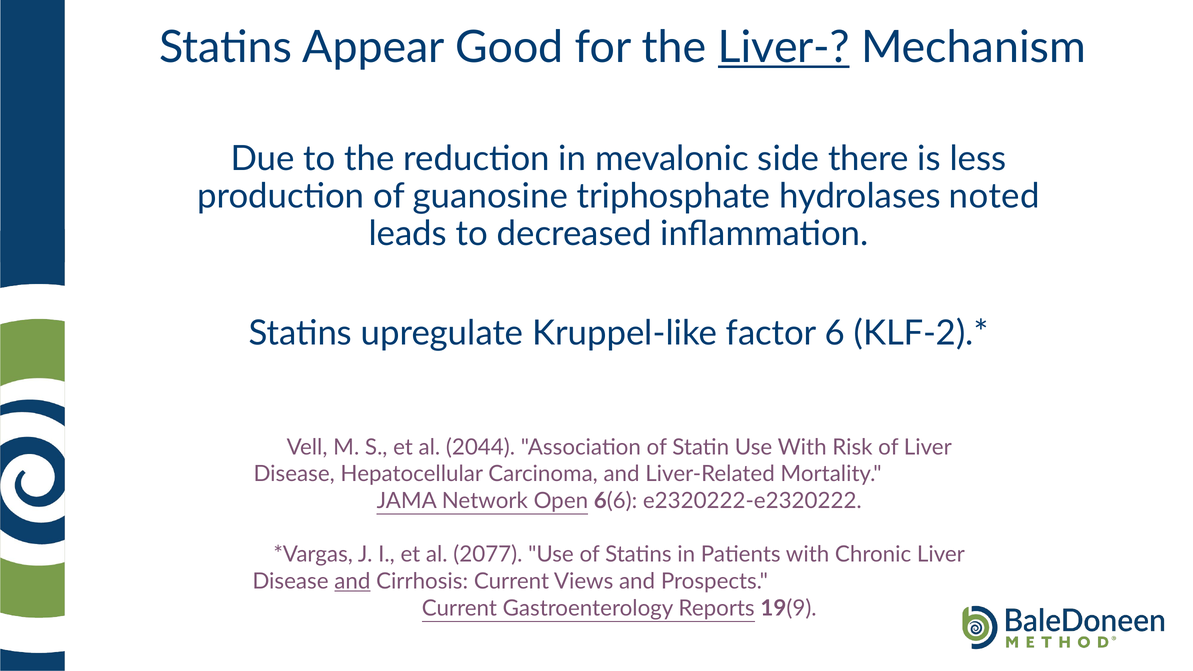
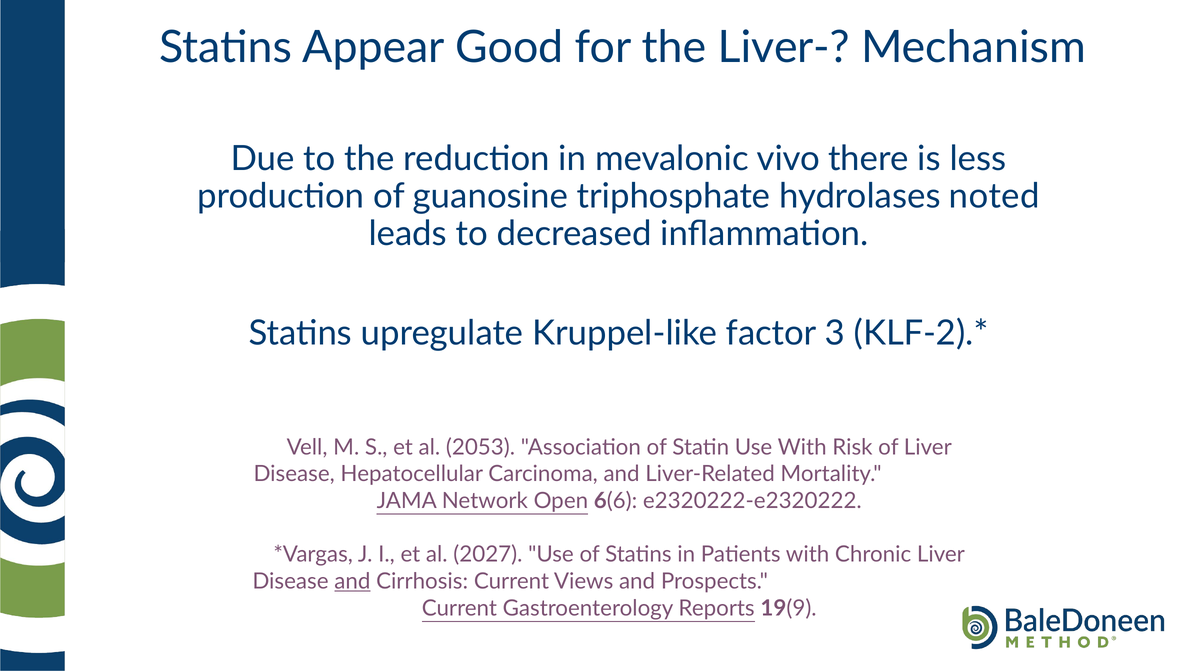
Liver- underline: present -> none (784, 47)
side: side -> vivo (788, 159)
6: 6 -> 3 (835, 333)
2044: 2044 -> 2053 (481, 447)
2077: 2077 -> 2027 (488, 555)
